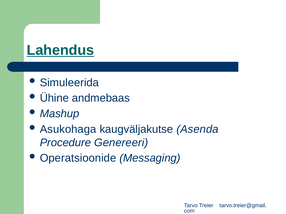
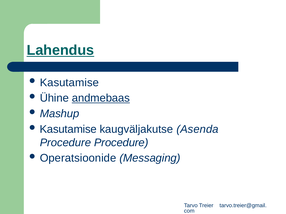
Simuleerida: Simuleerida -> Kasutamise (69, 83)
andmebaas underline: none -> present (101, 98)
Asukohaga: Asukohaga -> Kasutamise (68, 130)
Procedure Genereeri: Genereeri -> Procedure (121, 143)
